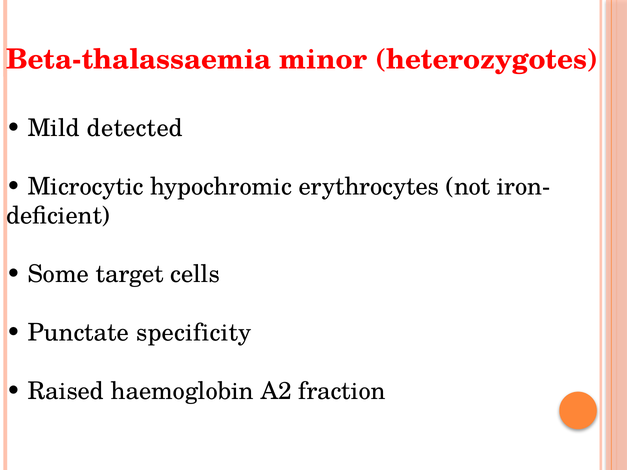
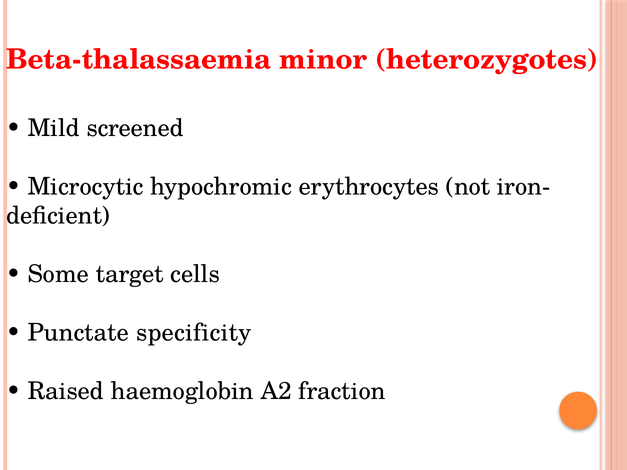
detected: detected -> screened (135, 128)
